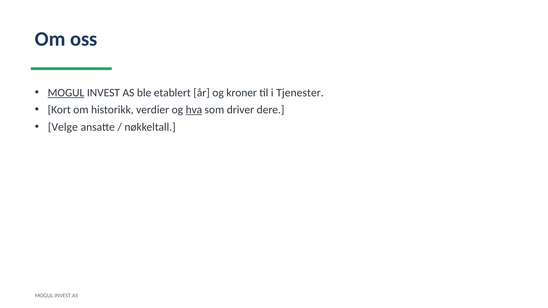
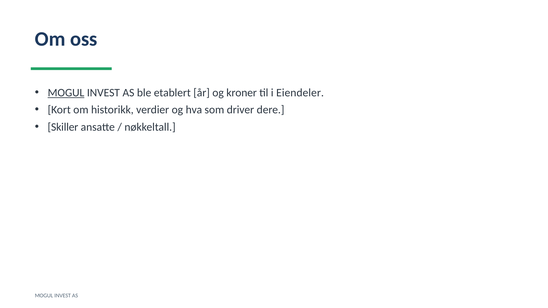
Tjenester: Tjenester -> Eiendeler (300, 93)
hva underline: present -> none (194, 110)
Velge: Velge -> Skiller (63, 127)
